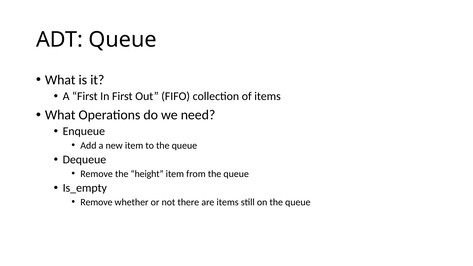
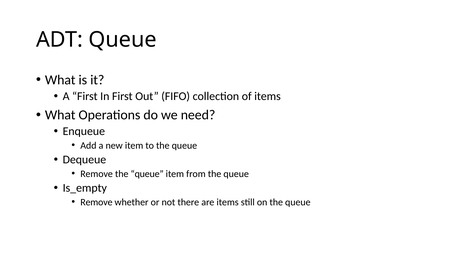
Remove the height: height -> queue (147, 174)
